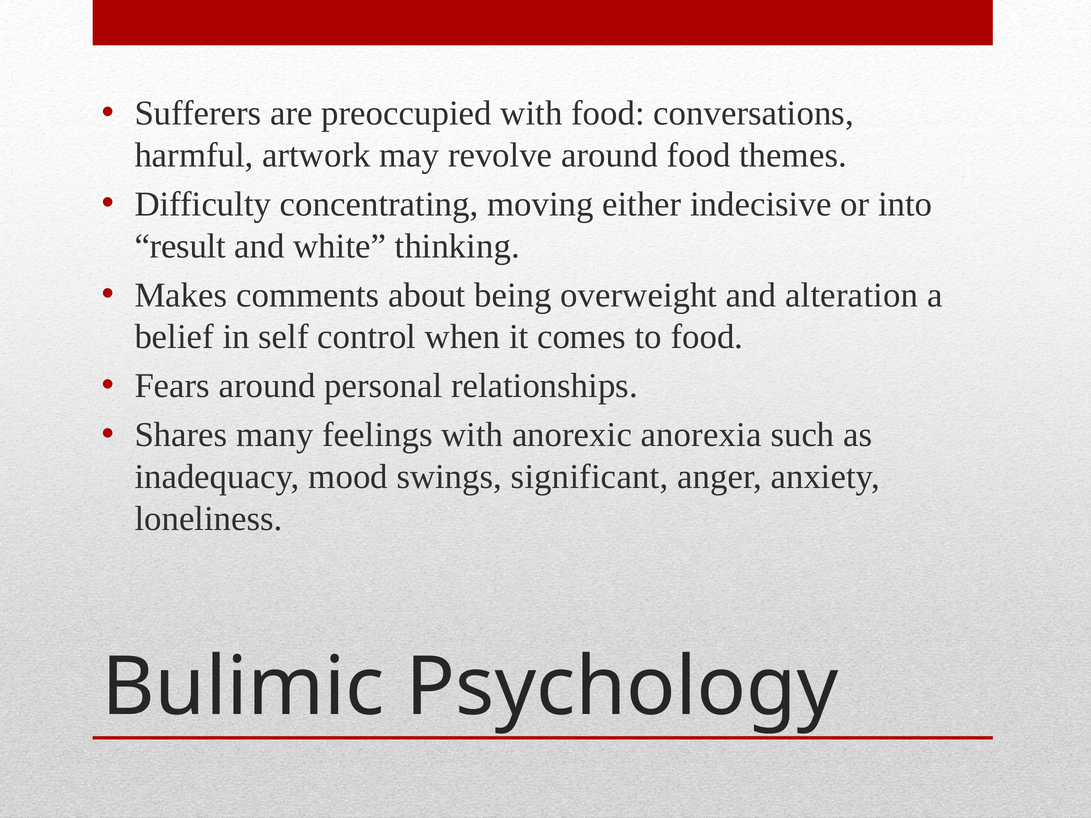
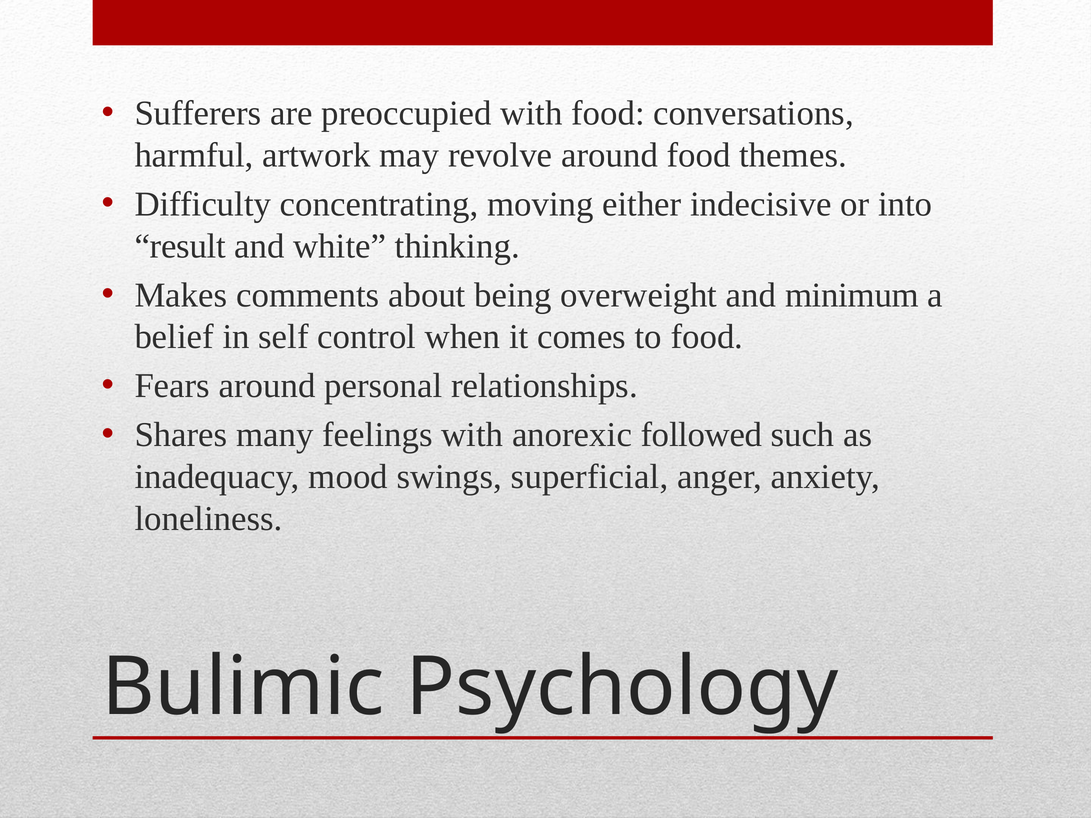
alteration: alteration -> minimum (852, 295)
anorexia: anorexia -> followed (701, 435)
significant: significant -> superficial (590, 477)
